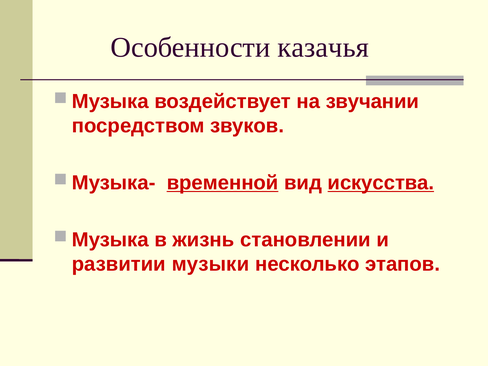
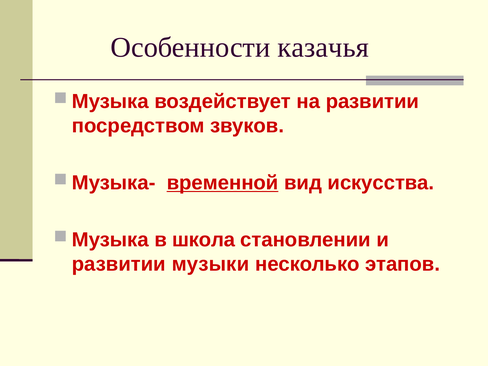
на звучании: звучании -> развитии (372, 101)
искусства underline: present -> none (381, 183)
жизнь: жизнь -> школа (204, 240)
